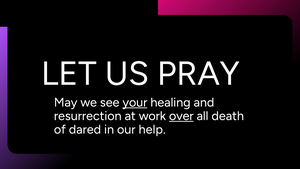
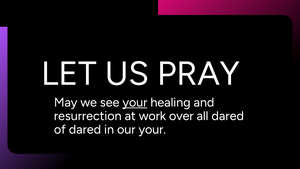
over underline: present -> none (181, 116)
all death: death -> dared (228, 116)
our help: help -> your (152, 129)
